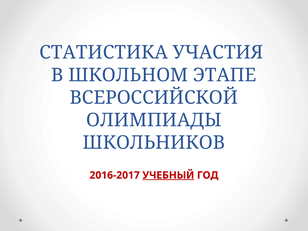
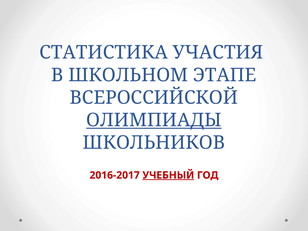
ОЛИМПИАДЫ underline: none -> present (154, 120)
